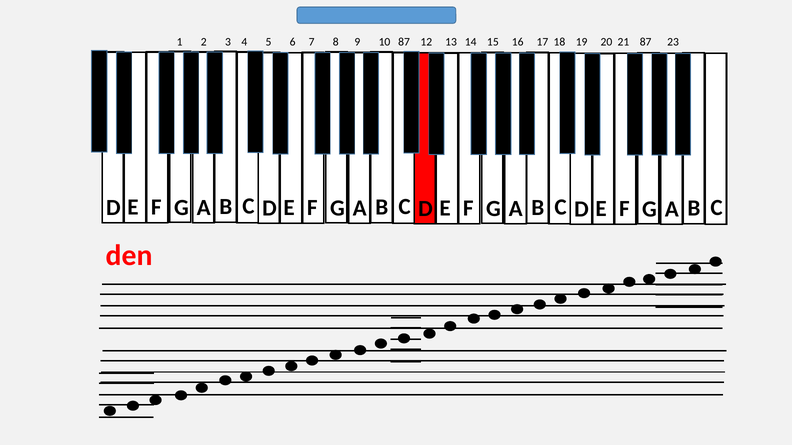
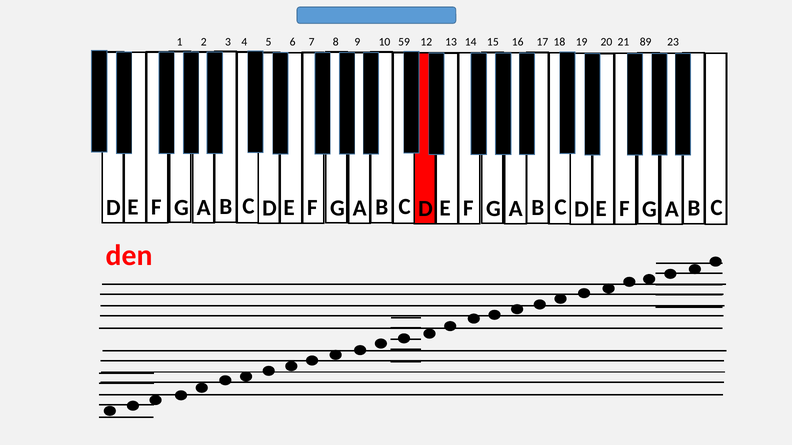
10 87: 87 -> 59 (404, 42)
21 87: 87 -> 89 (646, 42)
